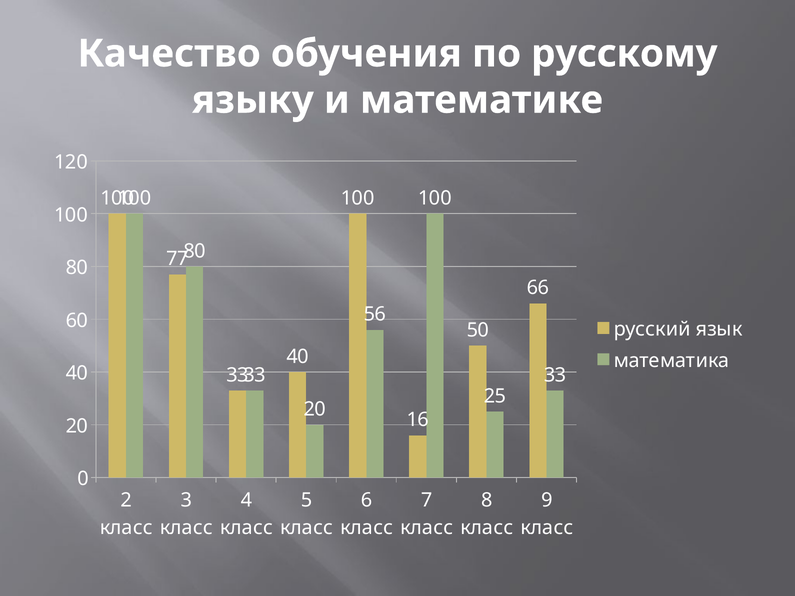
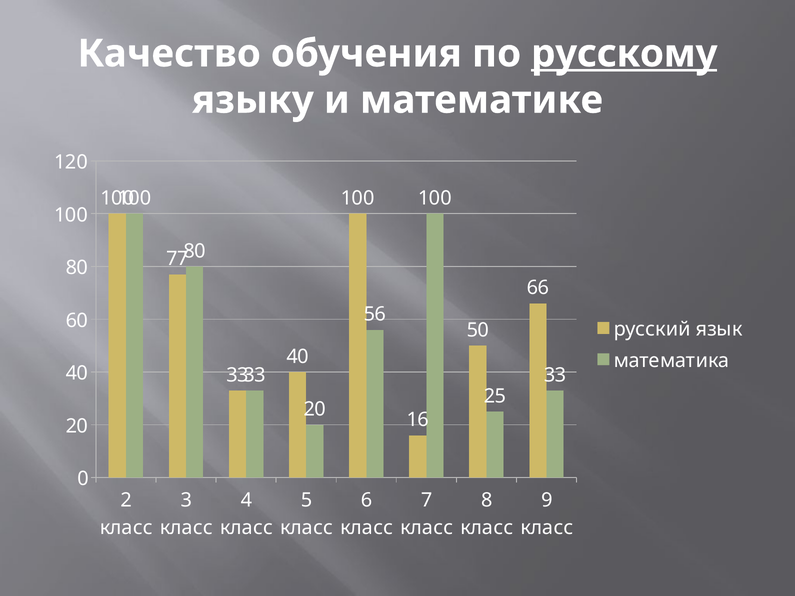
русскому underline: none -> present (624, 54)
